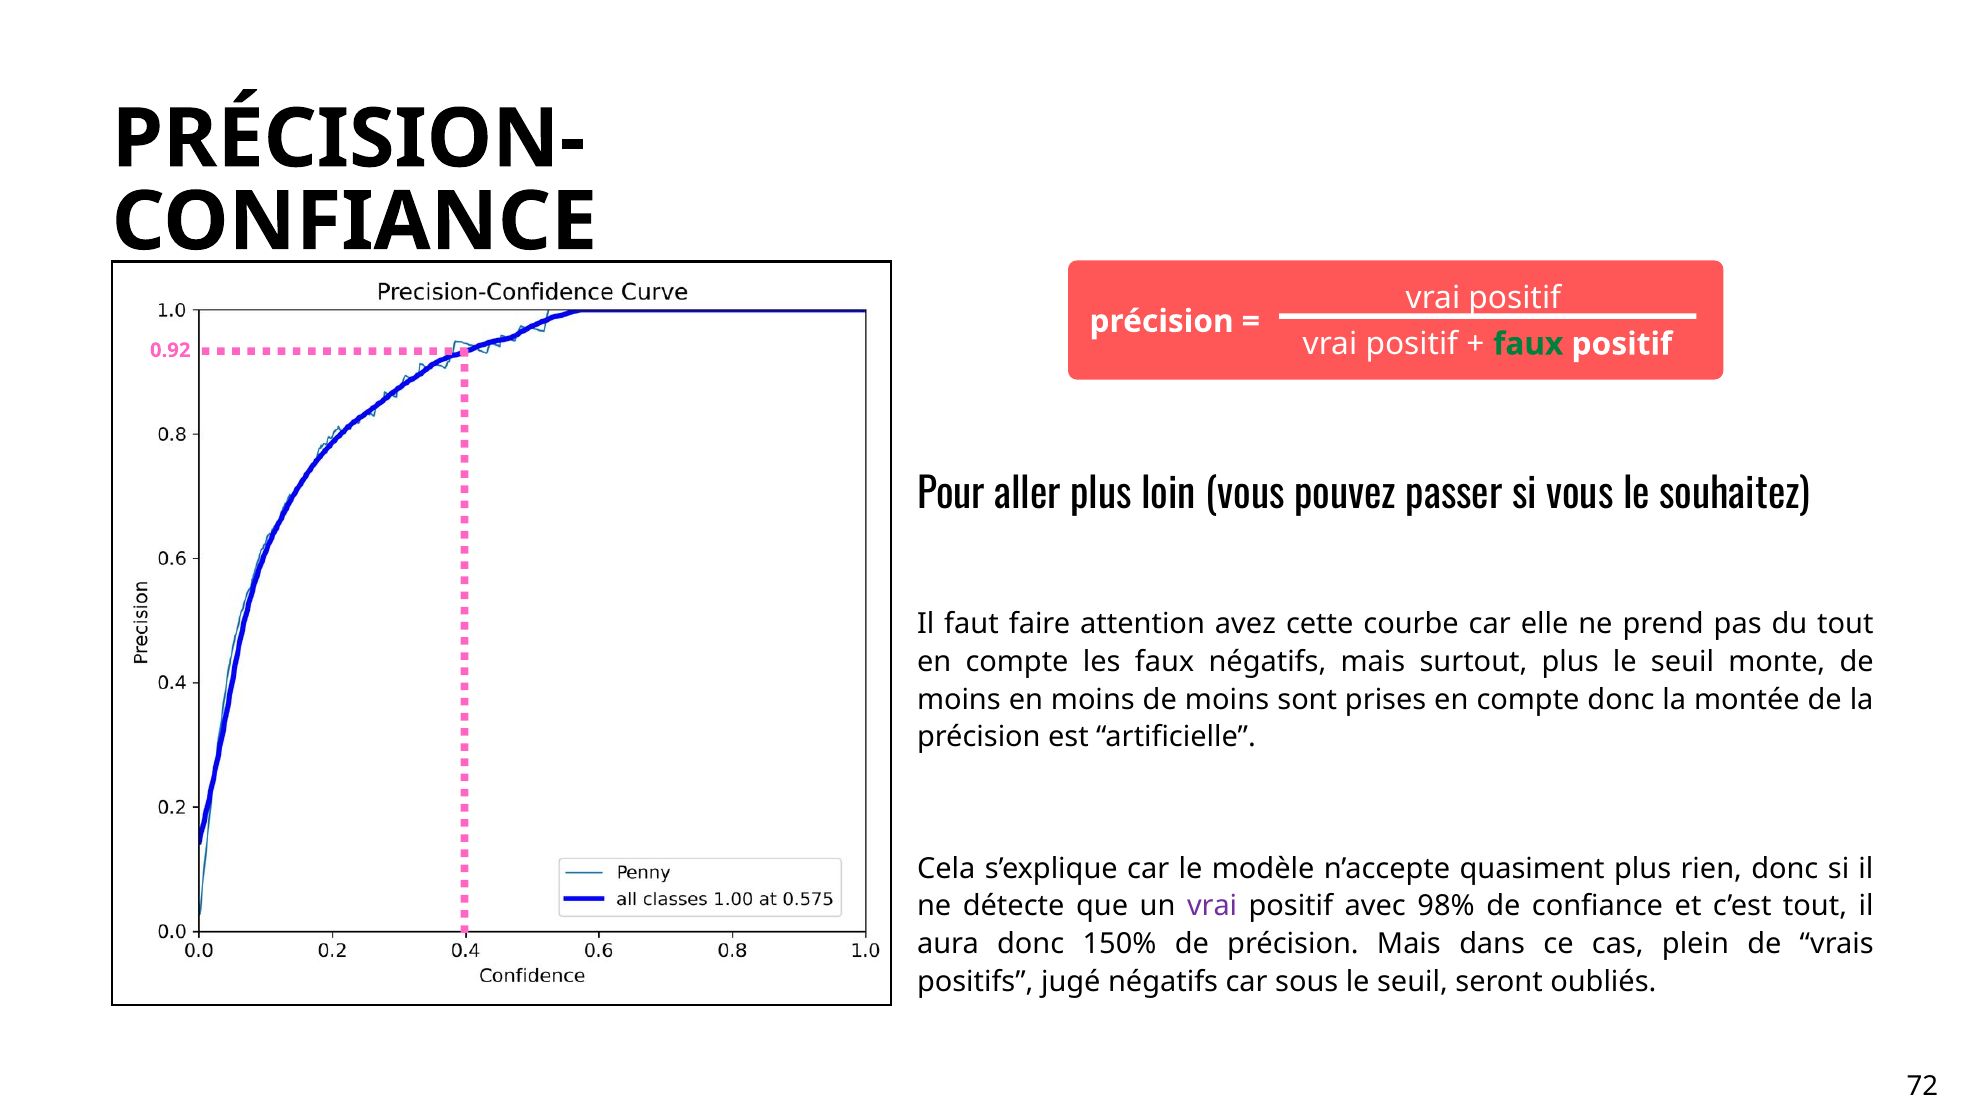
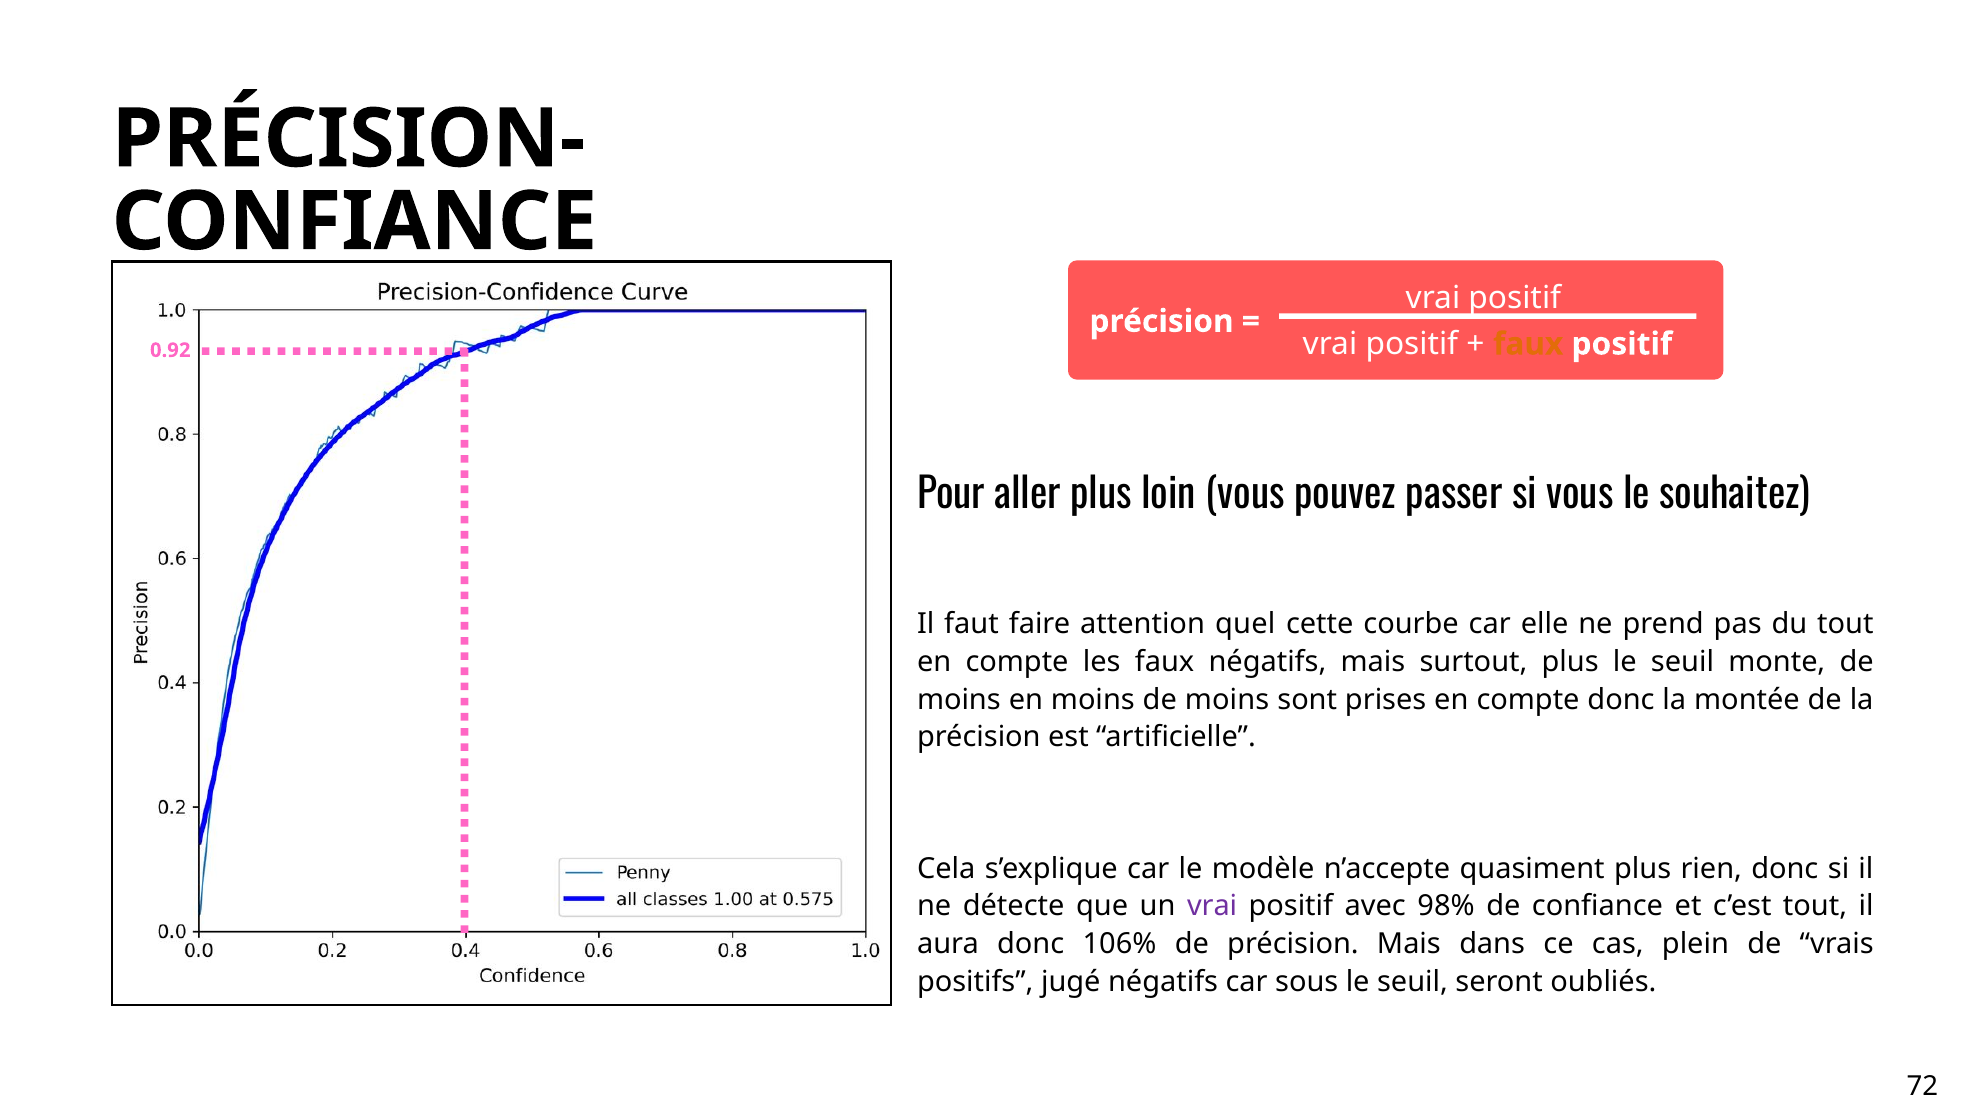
faux colour: green -> orange (1528, 344)
avez: avez -> quel (1245, 624)
150%: 150% -> 106% (1119, 944)
